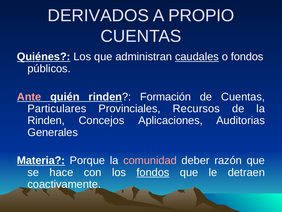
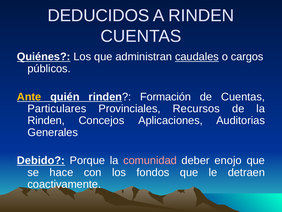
DERIVADOS: DERIVADOS -> DEDUCIDOS (98, 16)
A PROPIO: PROPIO -> RINDEN (201, 16)
o fondos: fondos -> cargos (247, 57)
Ante colour: pink -> yellow (29, 97)
Materia: Materia -> Debido (41, 160)
razón: razón -> enojo (228, 160)
fondos underline: present -> none (153, 172)
